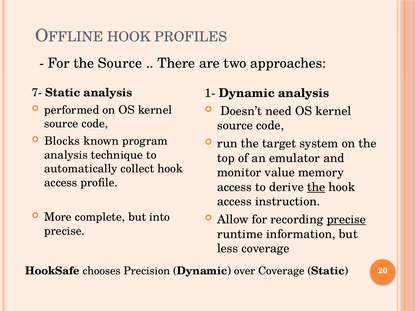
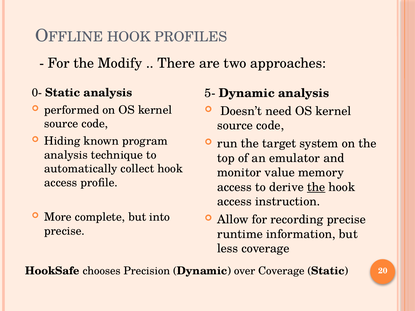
the Source: Source -> Modify (120, 63)
7-: 7- -> 0- (37, 93)
1-: 1- -> 5- (210, 93)
Blocks: Blocks -> Hiding (62, 141)
precise underline: present -> none (346, 220)
